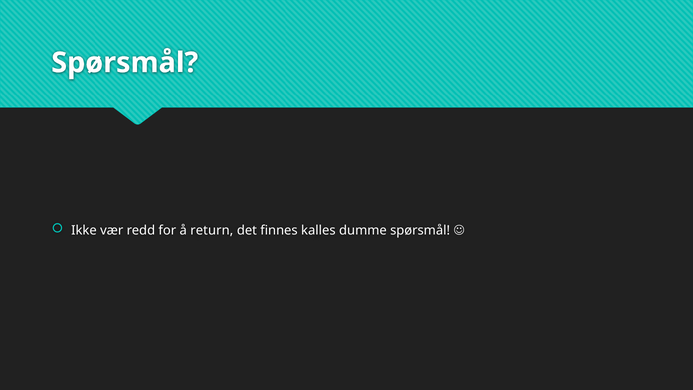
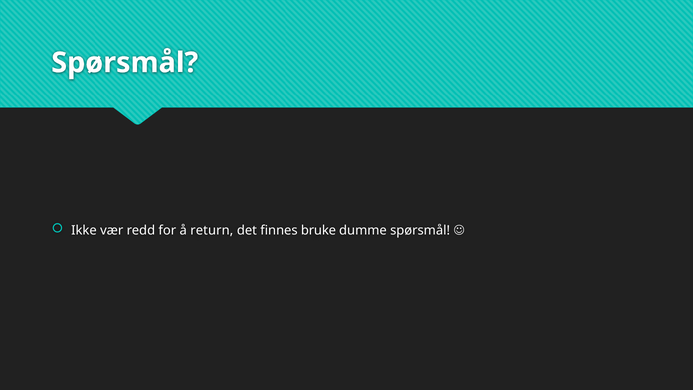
kalles: kalles -> bruke (318, 231)
